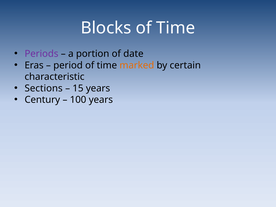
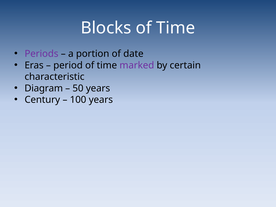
marked colour: orange -> purple (137, 65)
Sections: Sections -> Diagram (44, 88)
15: 15 -> 50 (78, 88)
